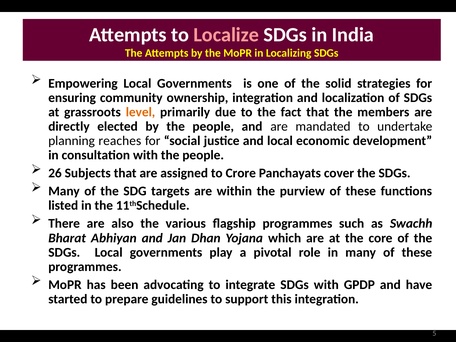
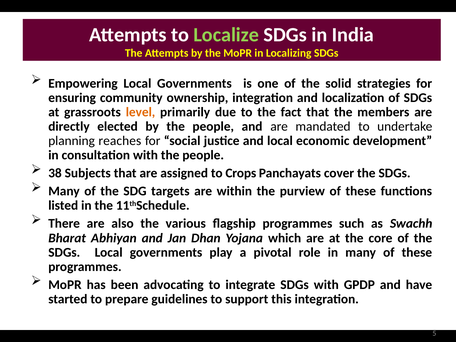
Localize colour: pink -> light green (226, 35)
26: 26 -> 38 (55, 173)
Crore: Crore -> Crops (241, 173)
